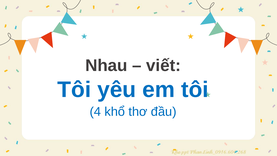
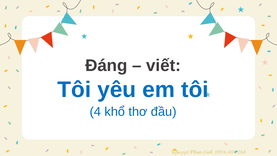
Nhau: Nhau -> Đáng (106, 66)
